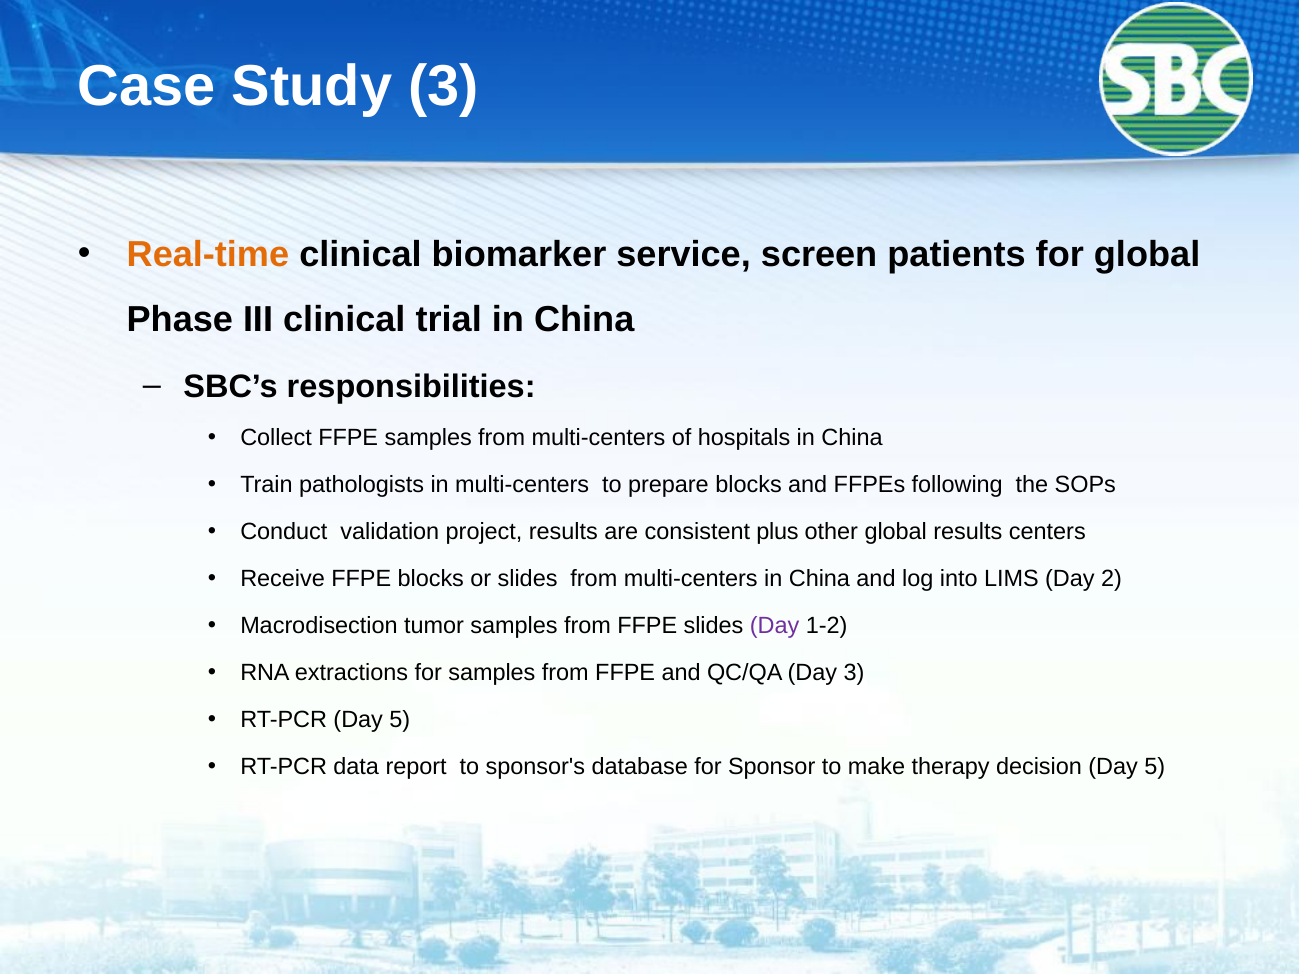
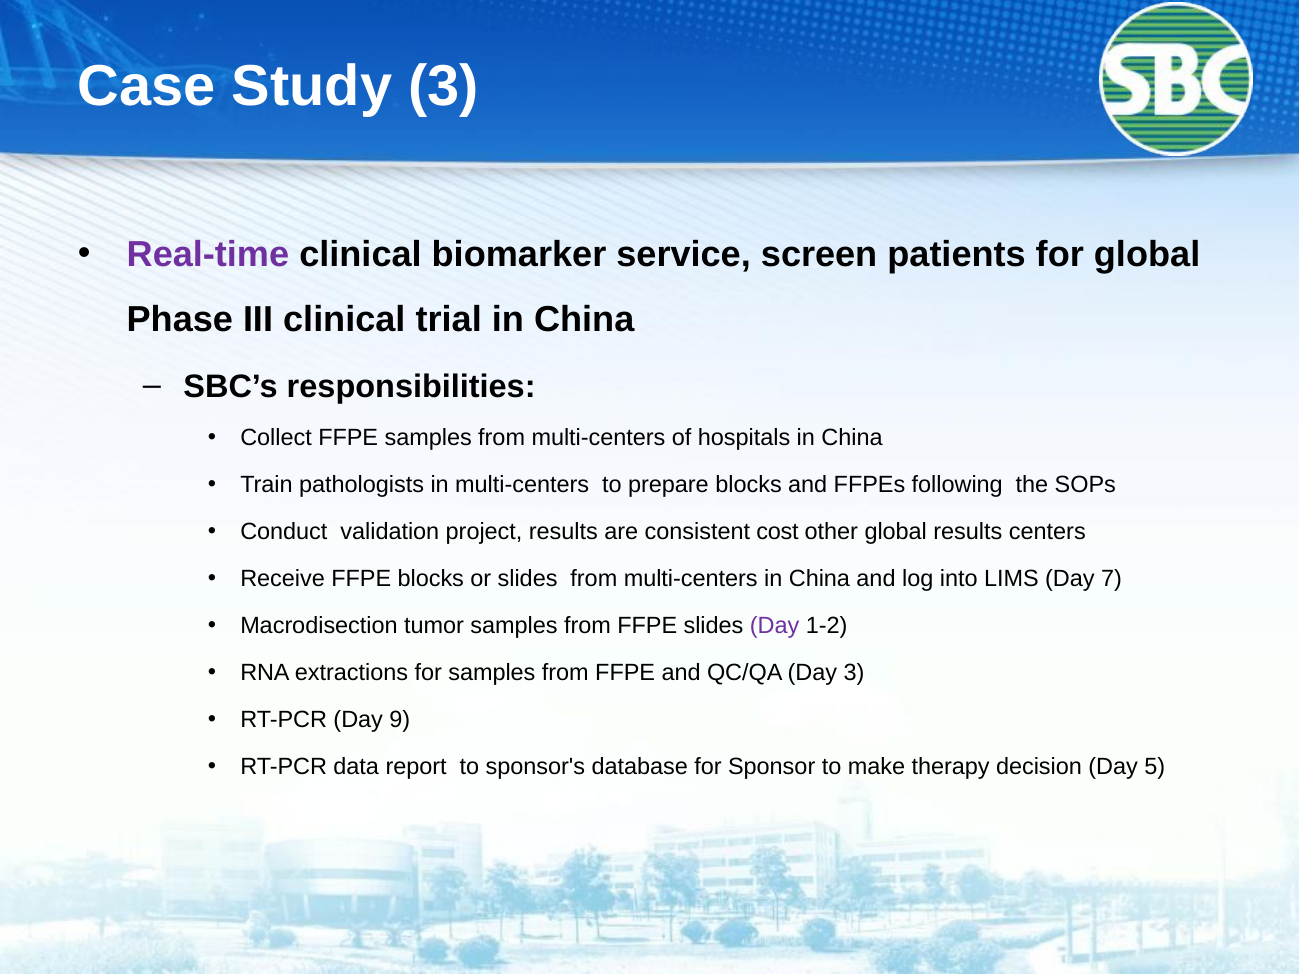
Real-time colour: orange -> purple (208, 255)
plus: plus -> cost (778, 532)
2: 2 -> 7 (1112, 579)
RT-PCR Day 5: 5 -> 9 (400, 720)
